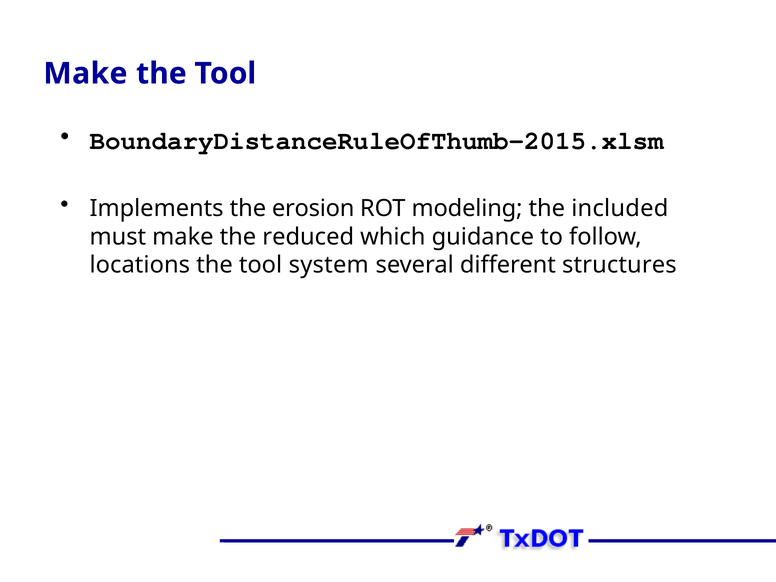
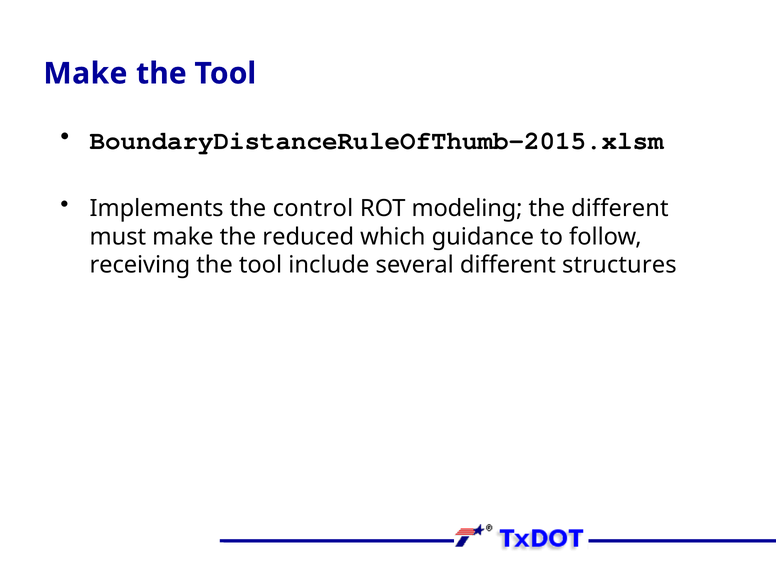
erosion: erosion -> control (313, 208)
the included: included -> different (620, 208)
locations: locations -> receiving (140, 265)
system: system -> include (329, 265)
